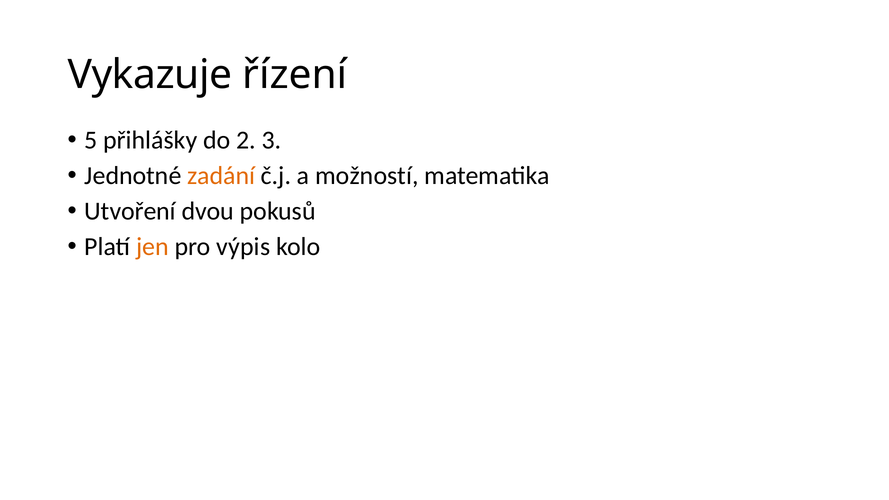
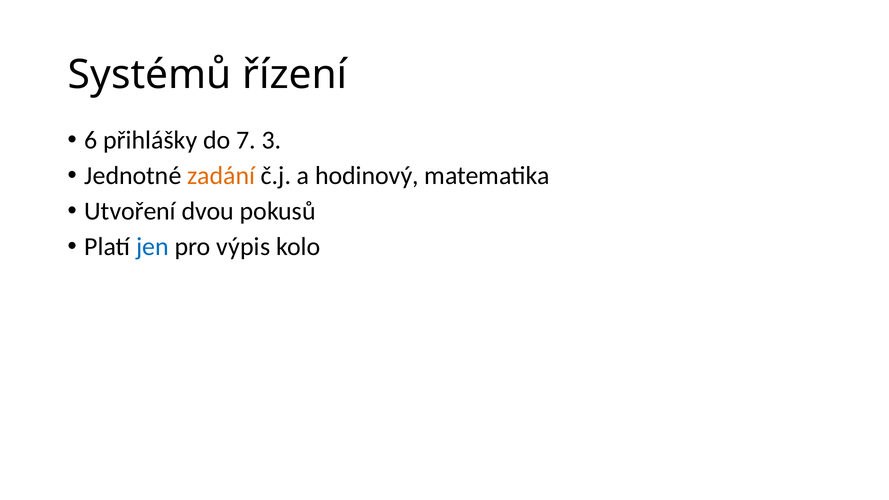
Vykazuje: Vykazuje -> Systémů (150, 75)
5: 5 -> 6 (91, 140)
2: 2 -> 7 (246, 140)
možností: možností -> hodinový (367, 176)
jen colour: orange -> blue (153, 246)
